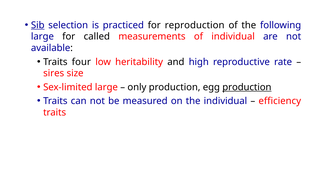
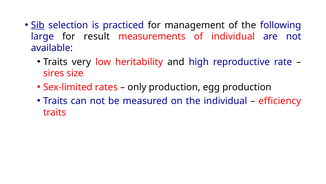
reproduction: reproduction -> management (195, 25)
called: called -> result (97, 36)
four: four -> very (81, 62)
Sex-limited large: large -> rates (106, 87)
production underline: present -> none (247, 87)
